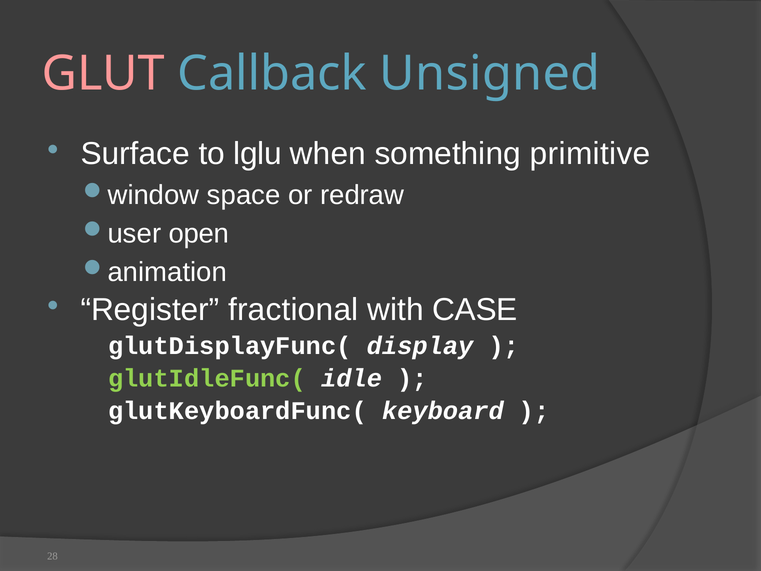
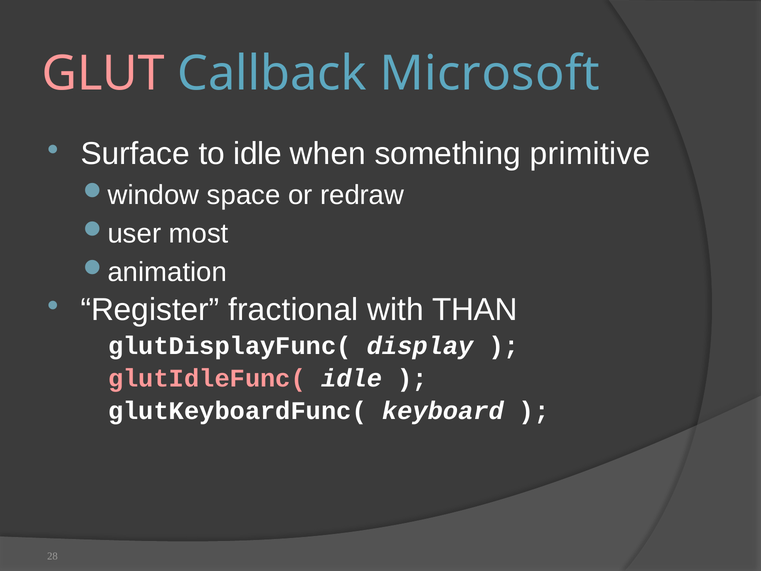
Unsigned: Unsigned -> Microsoft (490, 74)
to lglu: lglu -> idle (258, 154)
open: open -> most (199, 234)
CASE: CASE -> THAN (475, 310)
glutIdleFunc( colour: light green -> pink (207, 378)
